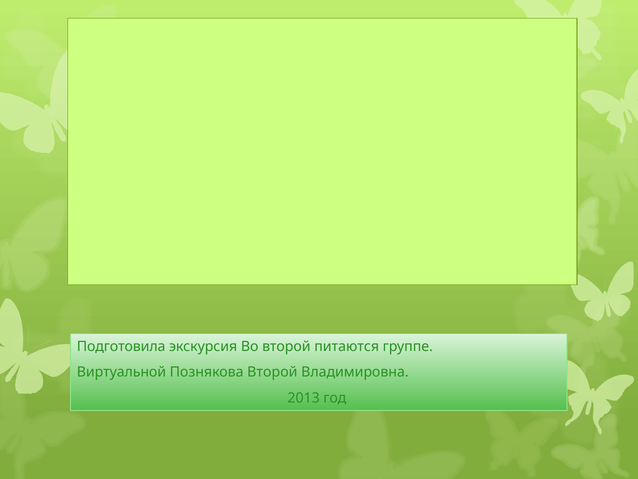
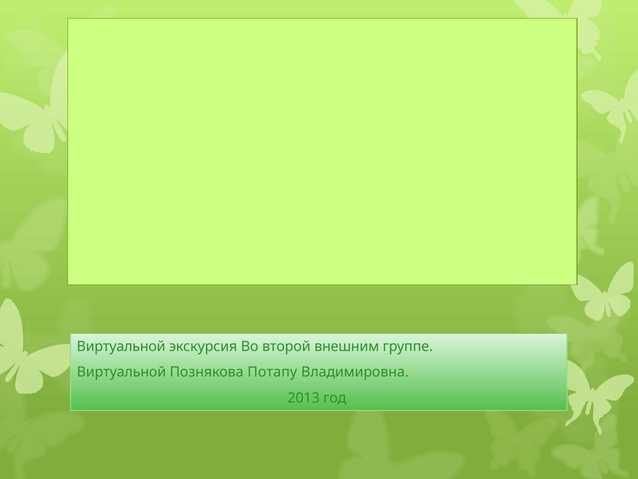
Подготовила: Подготовила -> Виртуальной (121, 346)
питаются: питаются -> внешним (347, 346)
Познякова Второй: Второй -> Потапу (272, 372)
